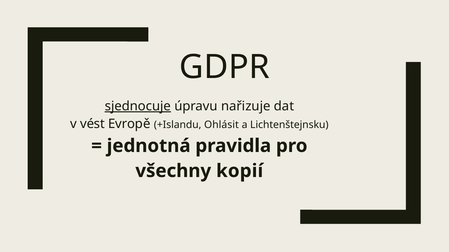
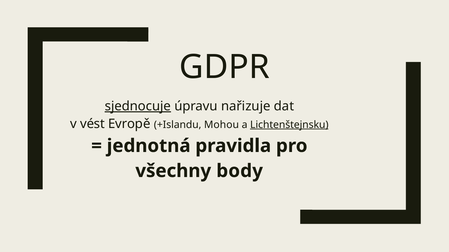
Ohlásit: Ohlásit -> Mohou (222, 125)
Lichtenštejnsku underline: none -> present (289, 125)
kopií: kopií -> body (240, 171)
